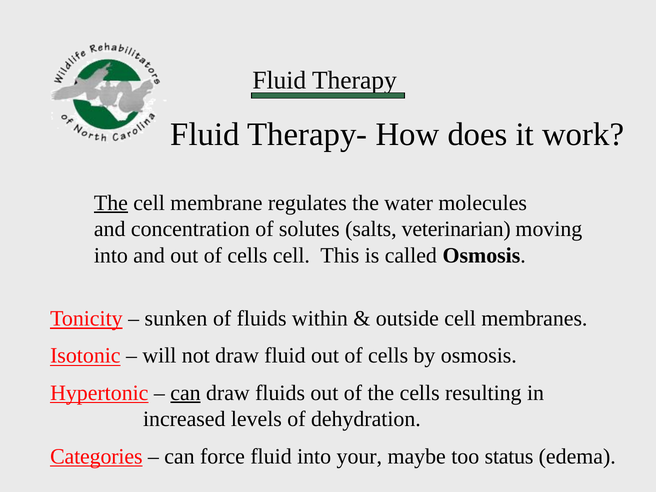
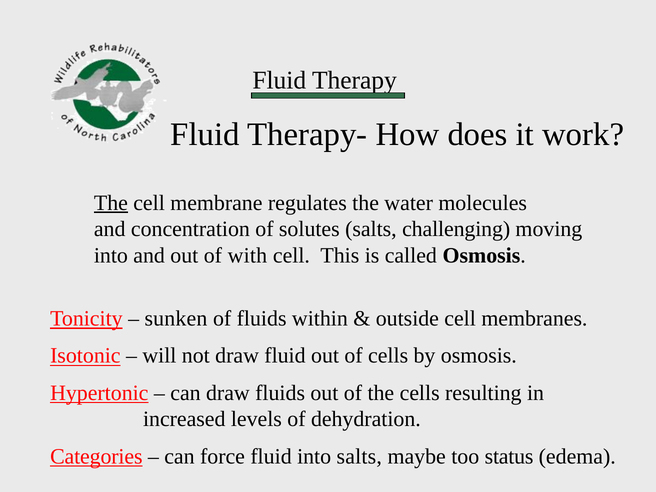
veterinarian: veterinarian -> challenging (456, 229)
and out of cells: cells -> with (247, 255)
can underline: present -> none (185, 393)
into your: your -> salts (359, 456)
